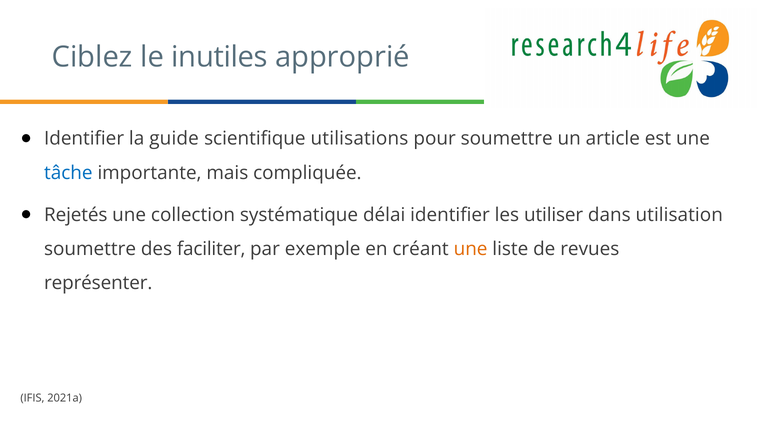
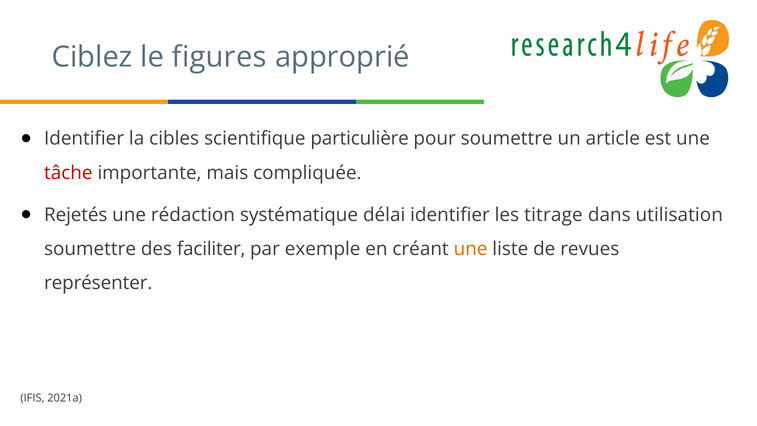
inutiles: inutiles -> figures (219, 57)
guide: guide -> cibles (174, 139)
utilisations: utilisations -> particulière (360, 139)
tâche colour: blue -> red (68, 173)
collection: collection -> rédaction (193, 215)
utiliser: utiliser -> titrage (553, 215)
